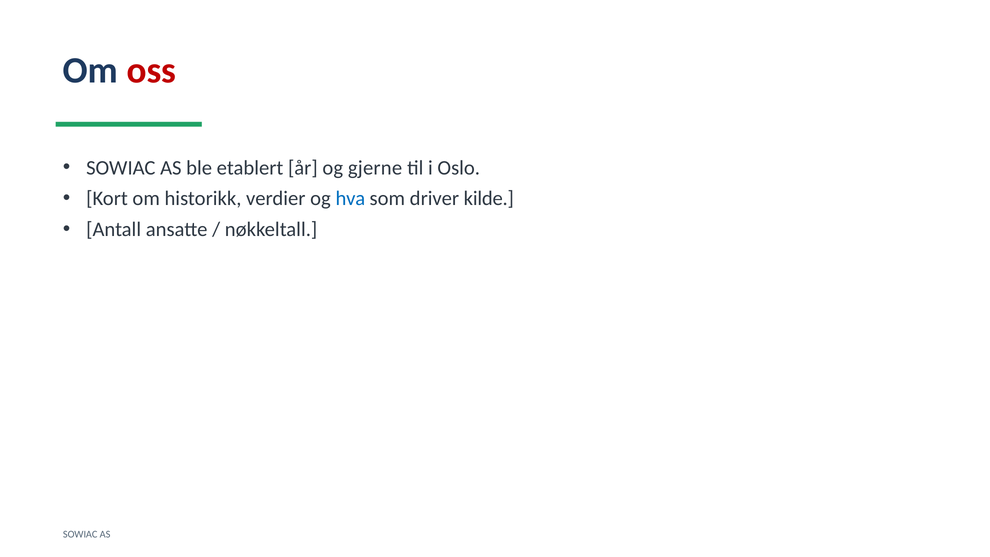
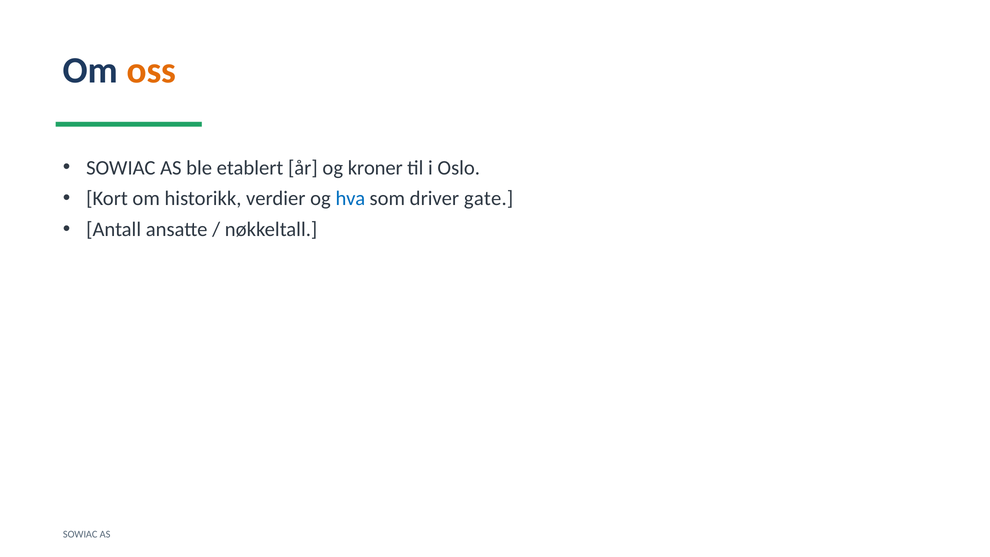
oss colour: red -> orange (151, 71)
gjerne: gjerne -> kroner (375, 168)
kilde: kilde -> gate (489, 199)
